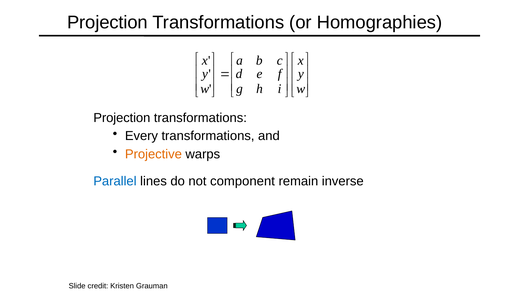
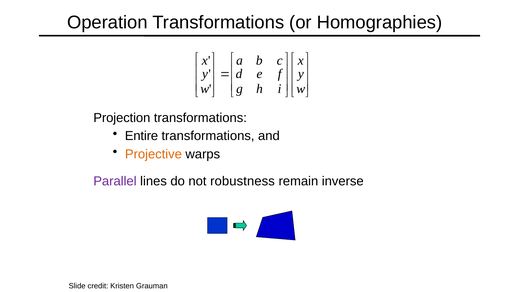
Projection: Projection -> Operation (107, 23)
Every: Every -> Entire (142, 136)
Parallel colour: blue -> purple (115, 181)
component: component -> robustness (242, 181)
